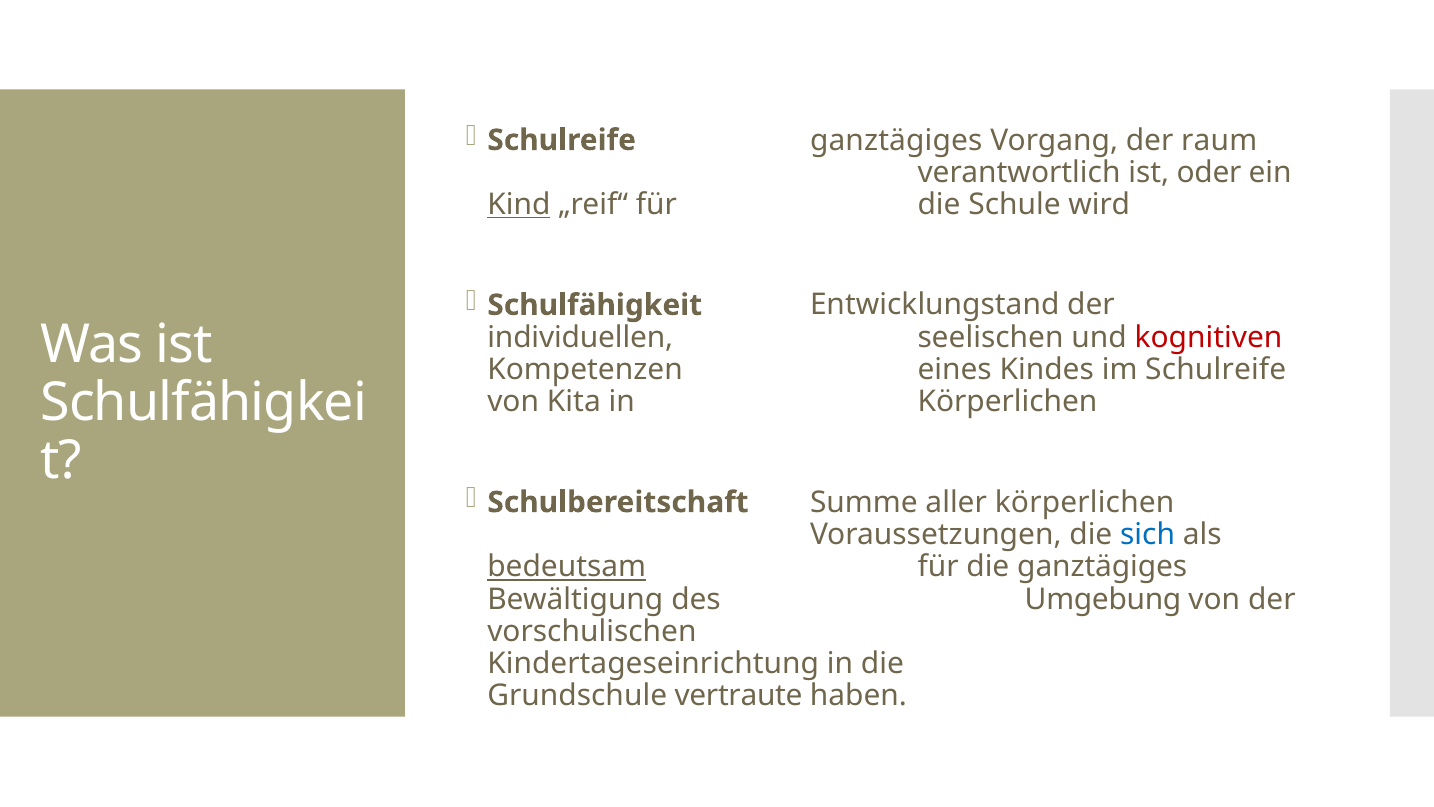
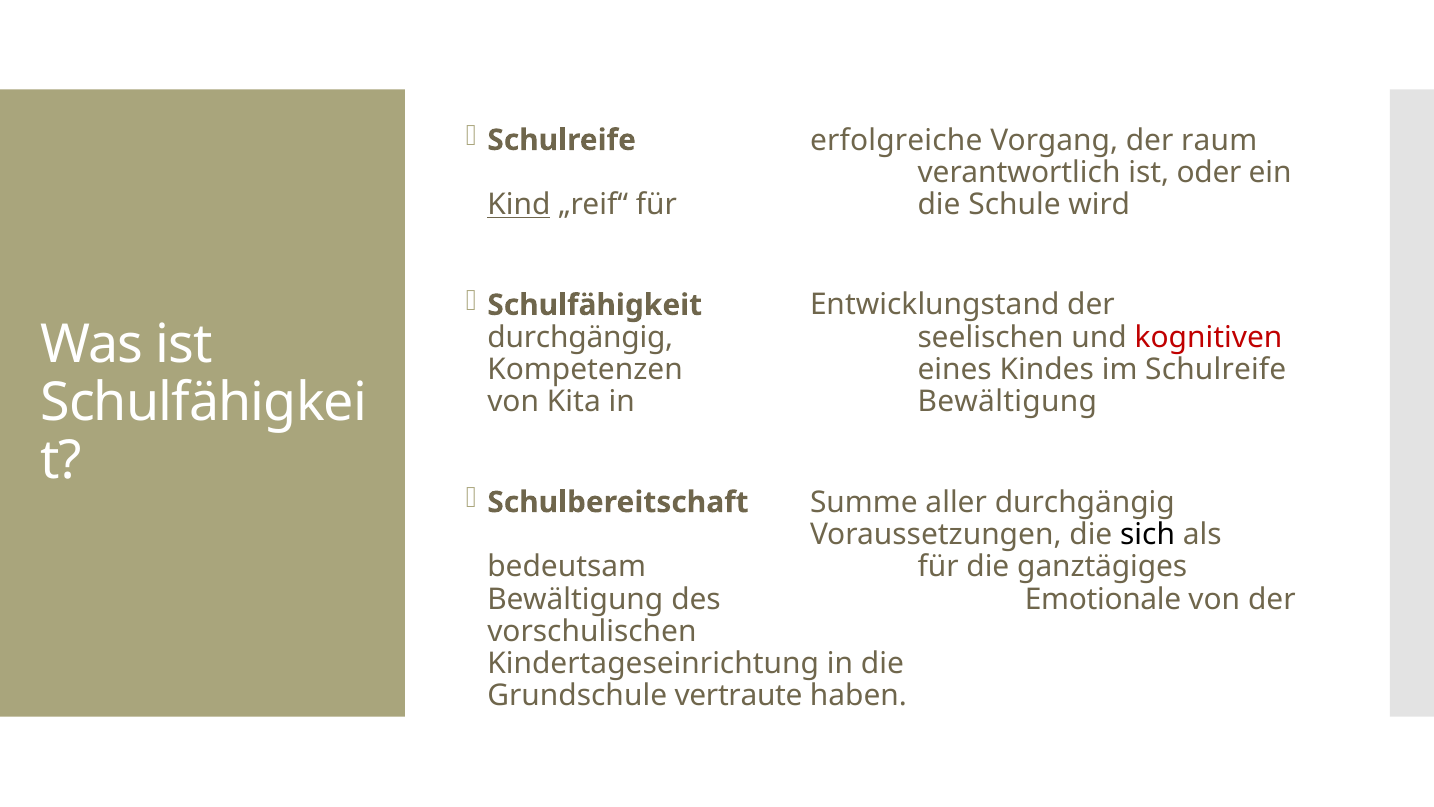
Schulreife ganztägiges: ganztägiges -> erfolgreiche (896, 140)
individuellen: individuellen -> durchgängig (580, 337)
in Körperlichen: Körperlichen -> Bewältigung (1007, 402)
aller körperlichen: körperlichen -> durchgängig (1085, 502)
sich colour: blue -> black (1148, 534)
bedeutsam underline: present -> none (567, 567)
Umgebung: Umgebung -> Emotionale (1103, 599)
